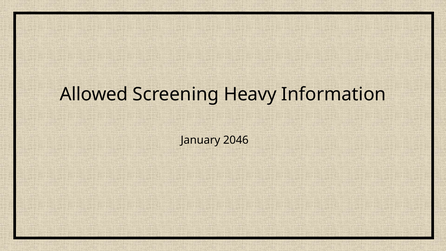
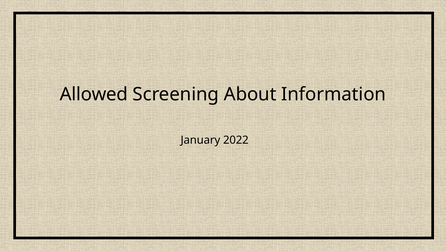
Heavy: Heavy -> About (250, 94)
2046: 2046 -> 2022 (236, 140)
